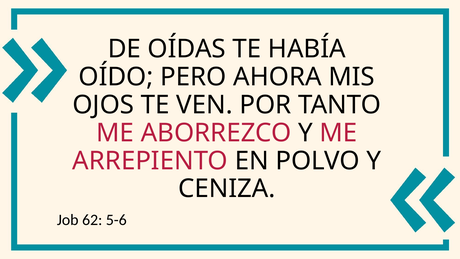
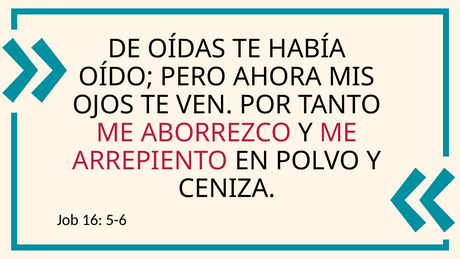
62: 62 -> 16 (92, 220)
